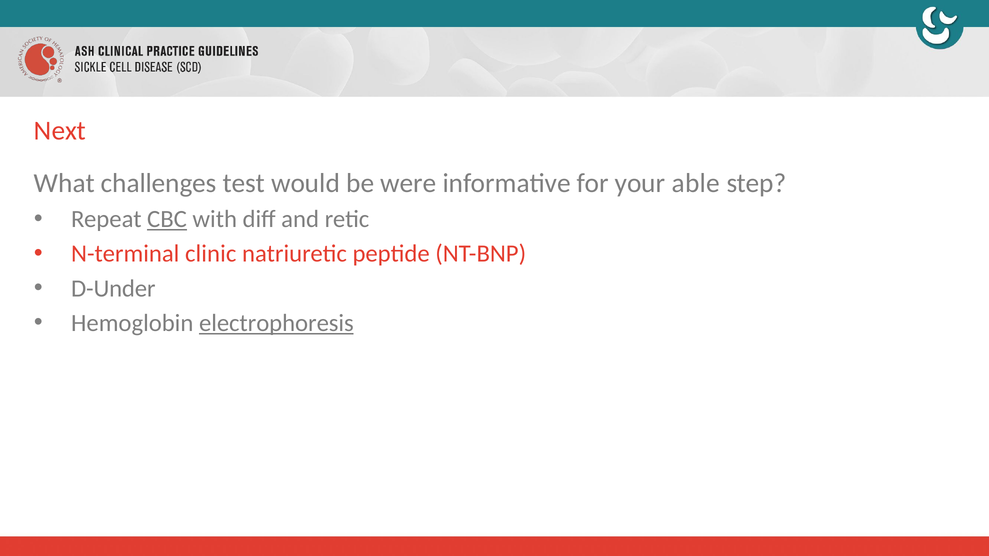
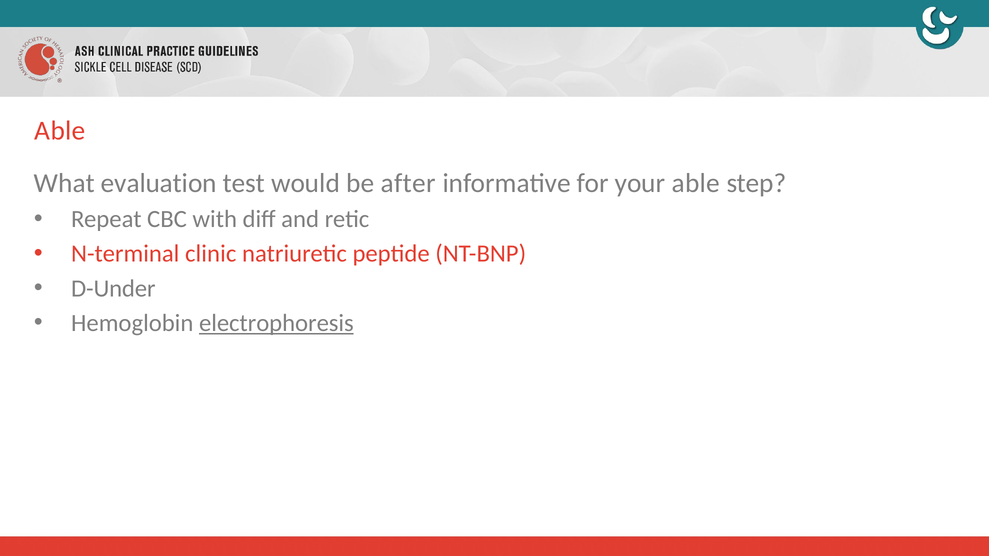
Next: Next -> Able (60, 131)
challenges: challenges -> evaluation (159, 183)
were: were -> after (408, 183)
CBC underline: present -> none (167, 219)
